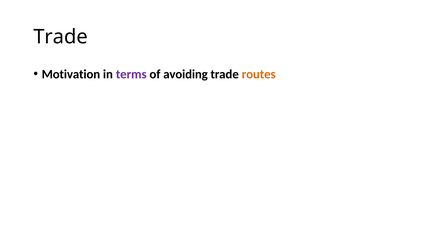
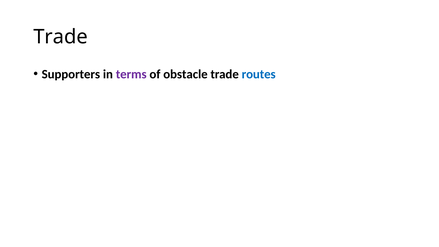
Motivation: Motivation -> Supporters (71, 74)
avoiding: avoiding -> obstacle (185, 74)
routes colour: orange -> blue (259, 74)
